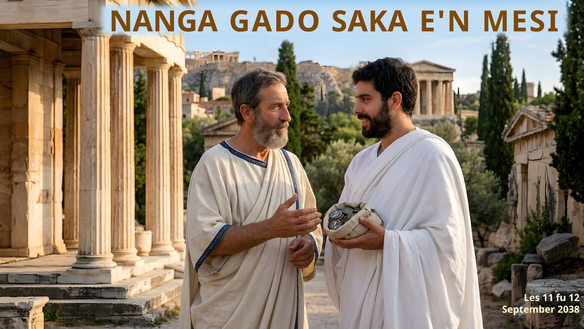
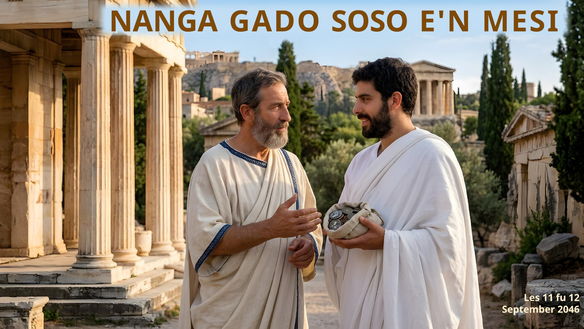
SAKA: SAKA -> SOSO (370, 22)
2038: 2038 -> 2046 (569, 309)
